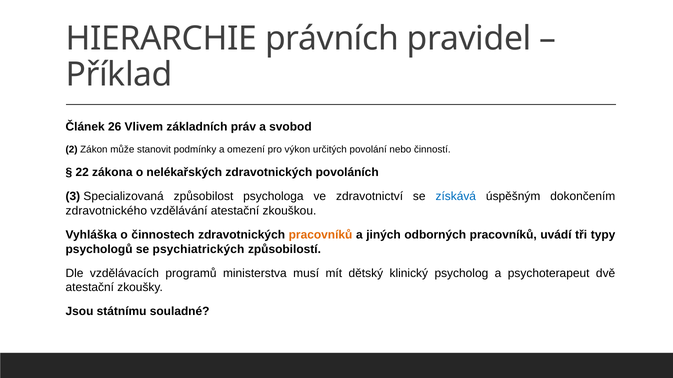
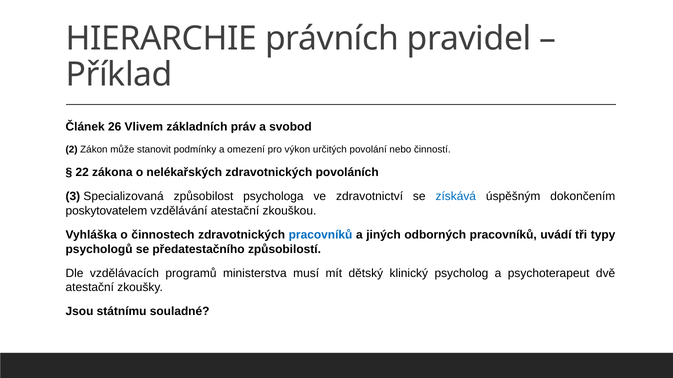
zdravotnického: zdravotnického -> poskytovatelem (106, 211)
pracovníků colour: orange -> blue (321, 235)
psychiatrických: psychiatrických -> předatestačního (199, 249)
